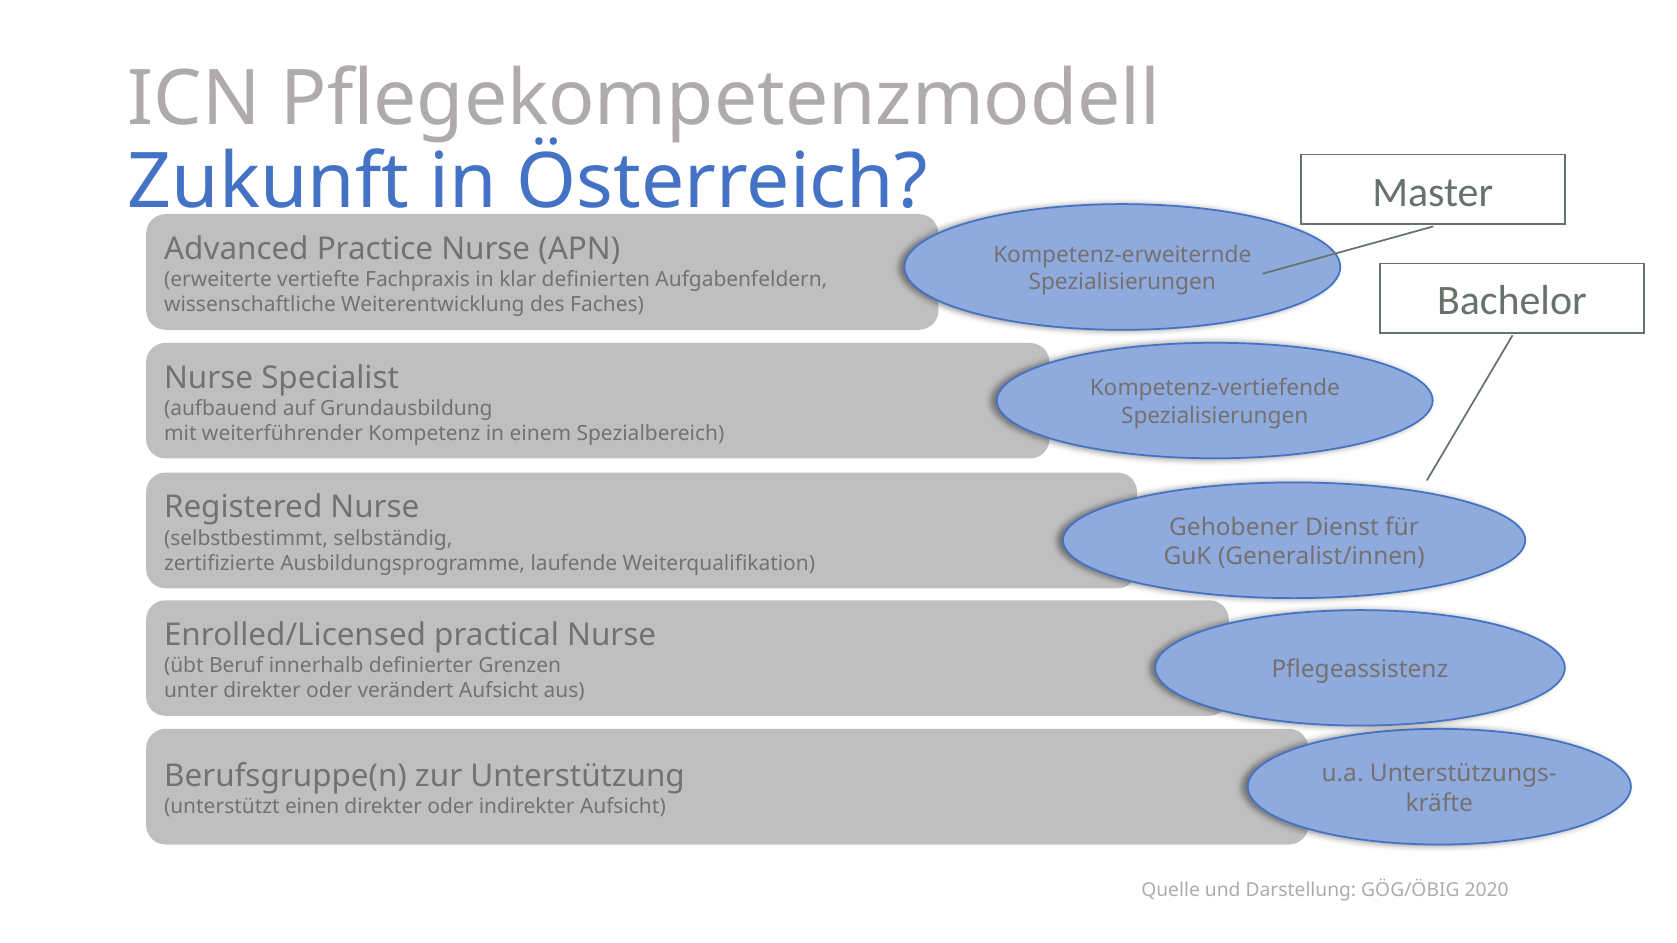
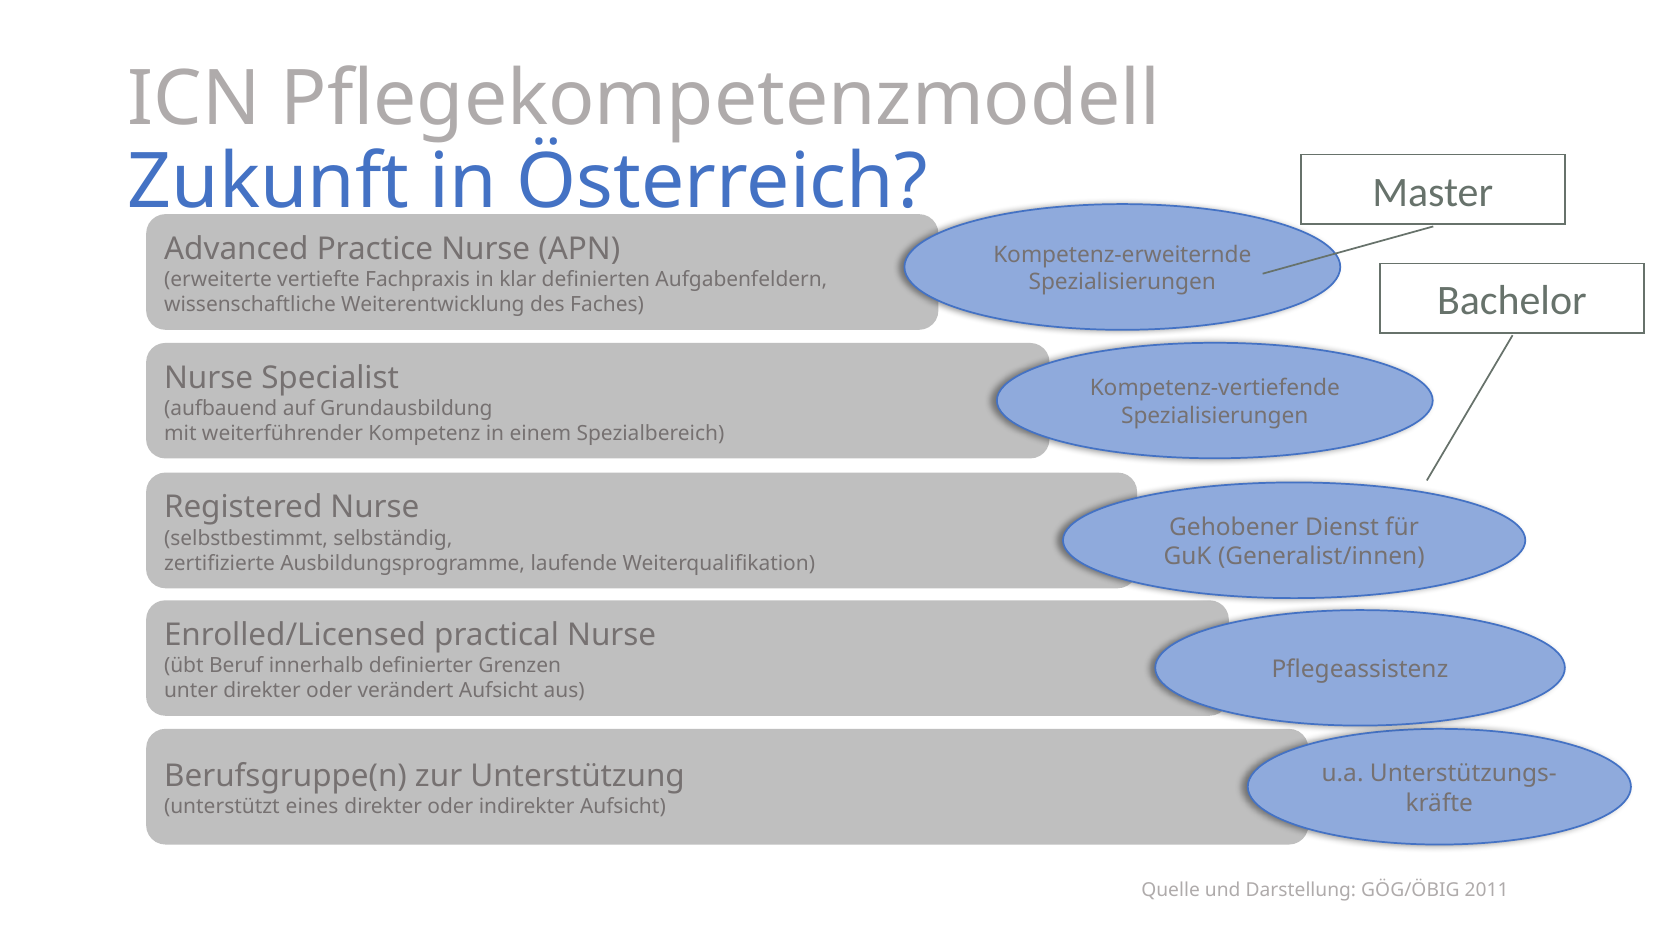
einen: einen -> eines (312, 807)
2020: 2020 -> 2011 (1487, 890)
